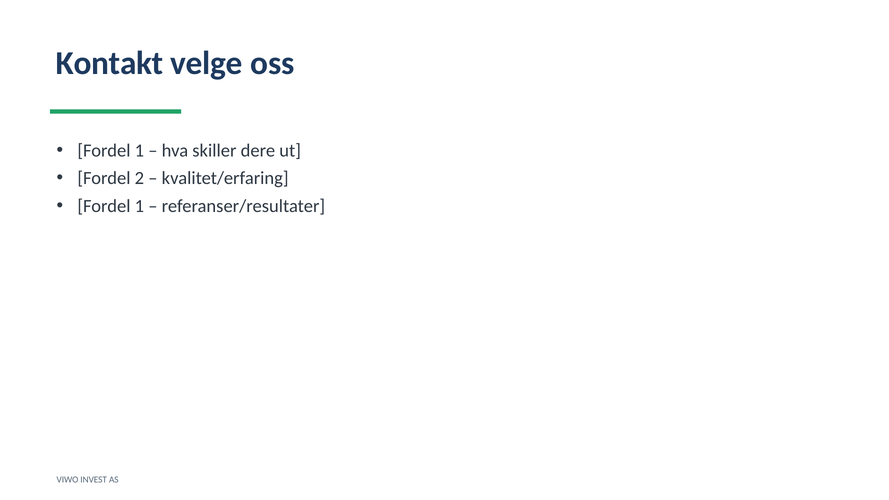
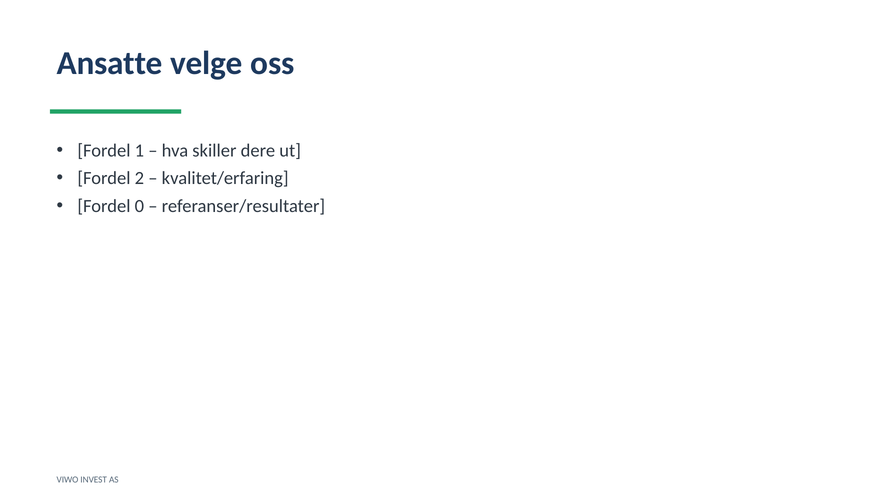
Kontakt: Kontakt -> Ansatte (110, 63)
1: 1 -> 0 (139, 206)
